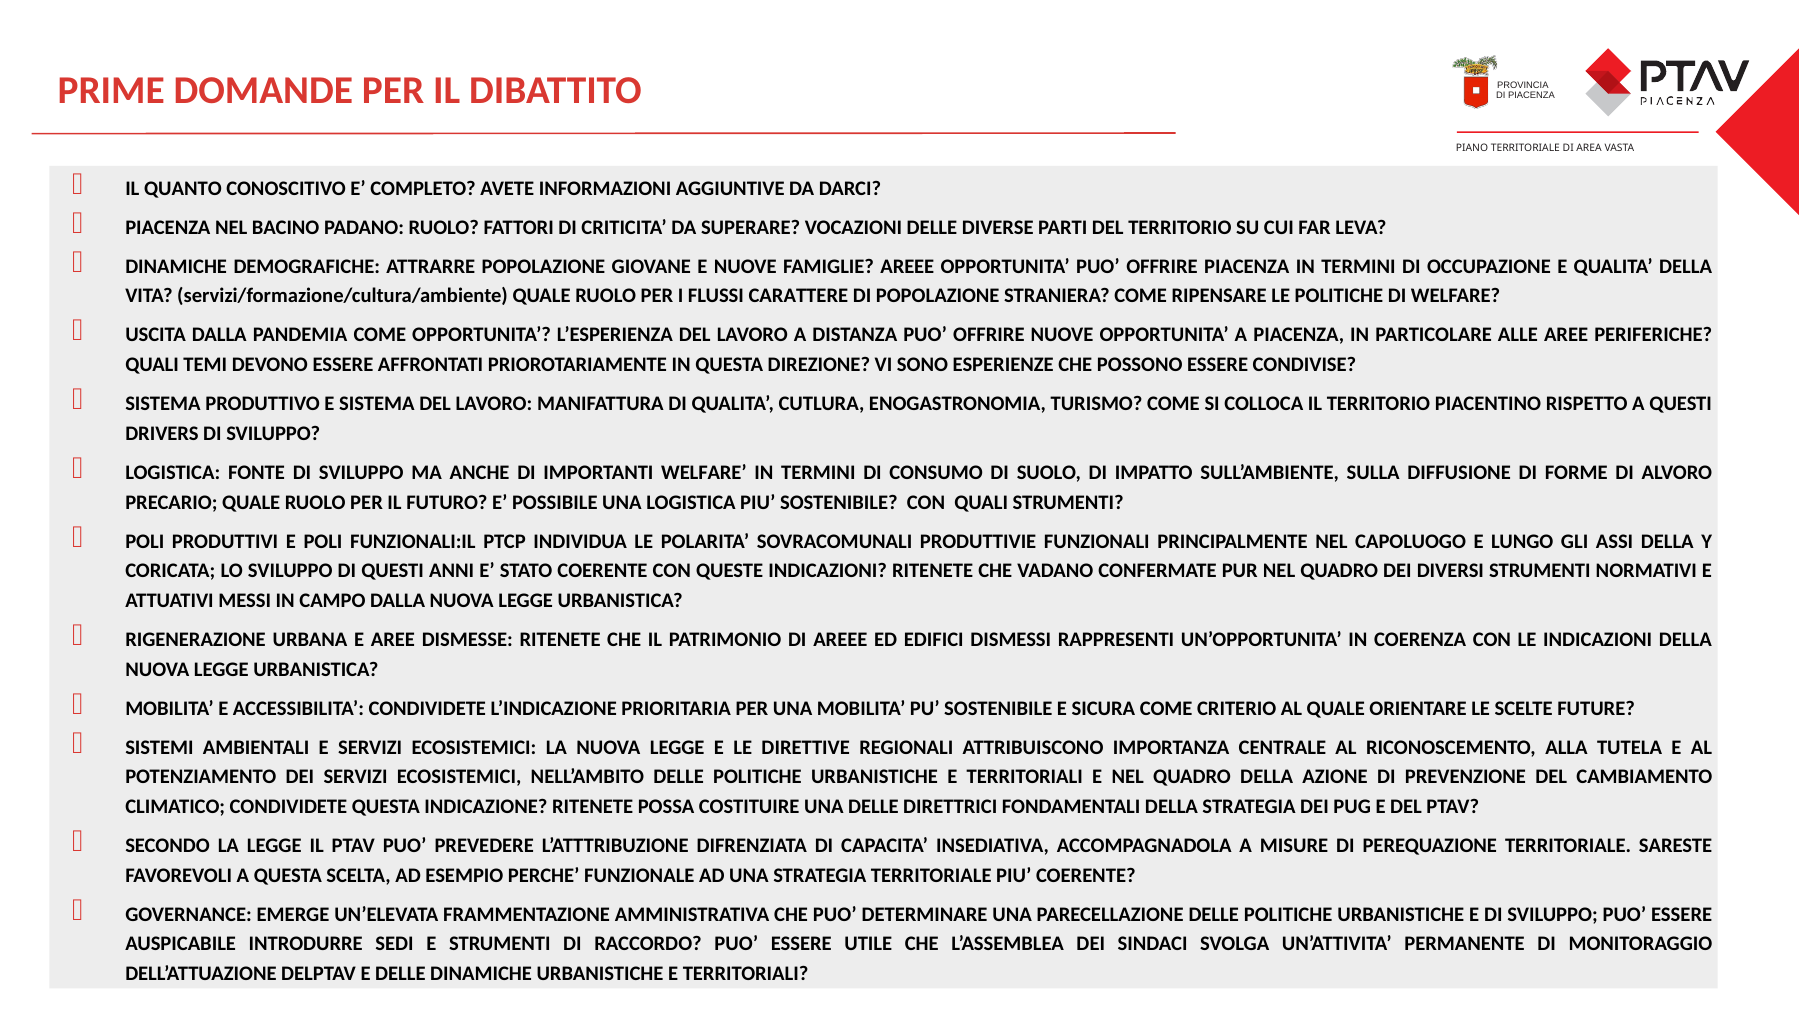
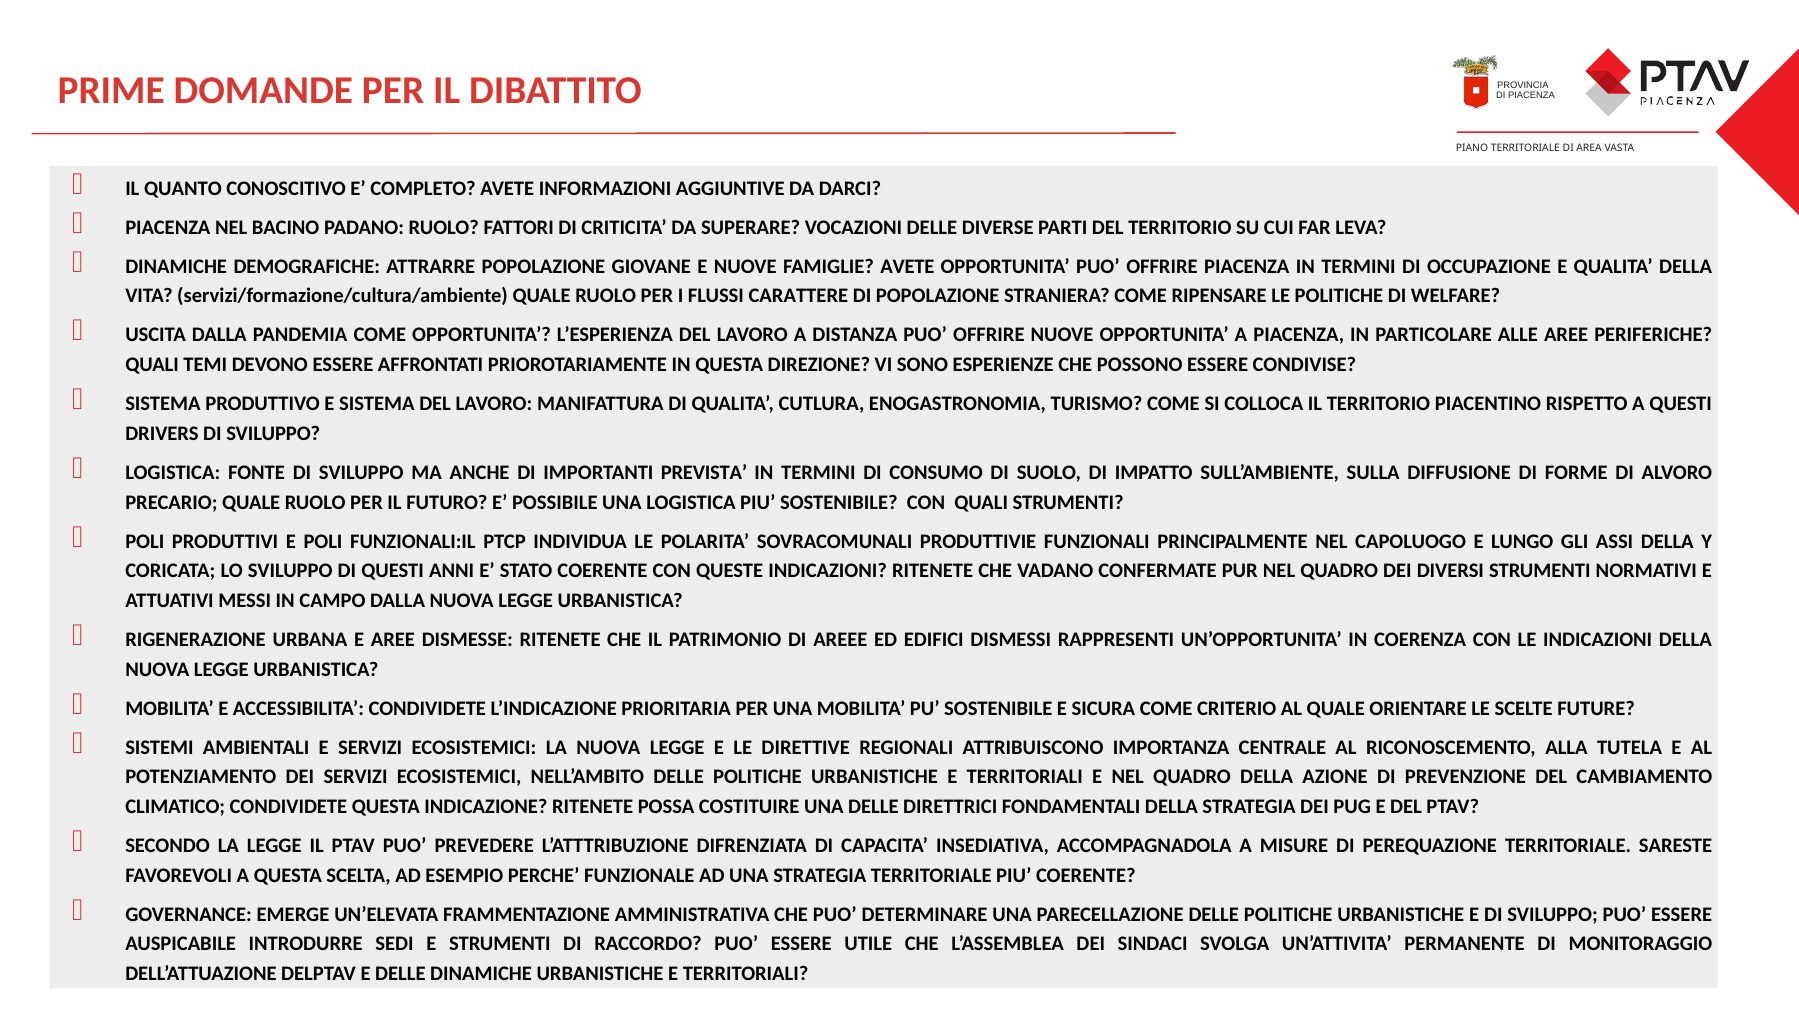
FAMIGLIE AREEE: AREEE -> AVETE (907, 266)
IMPORTANTI WELFARE: WELFARE -> PREVISTA (704, 473)
